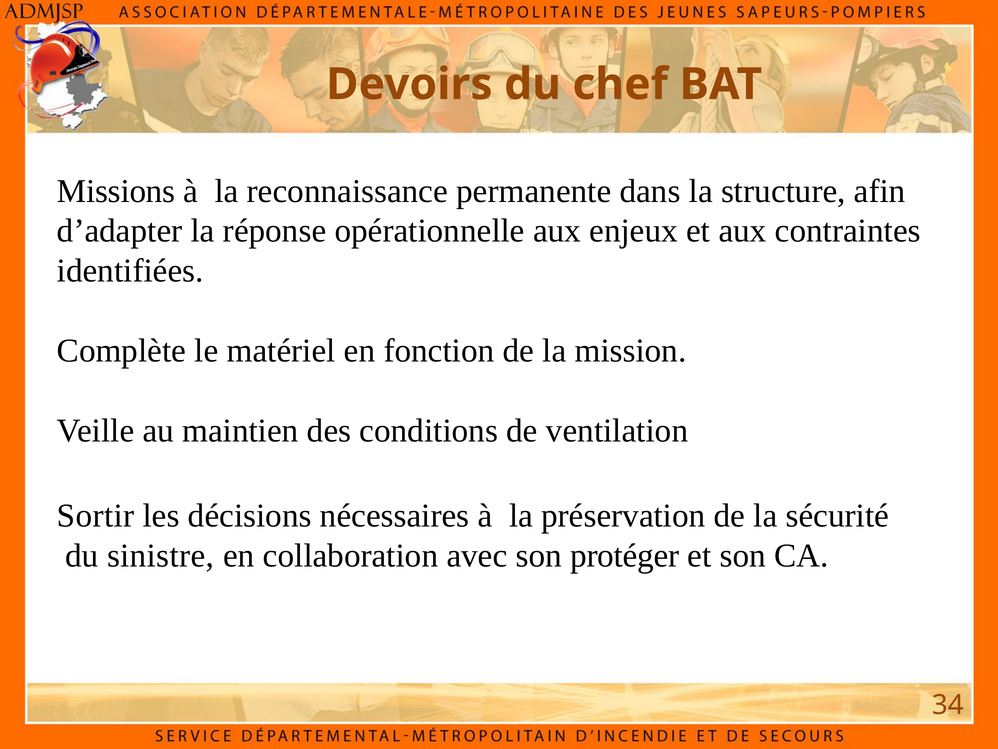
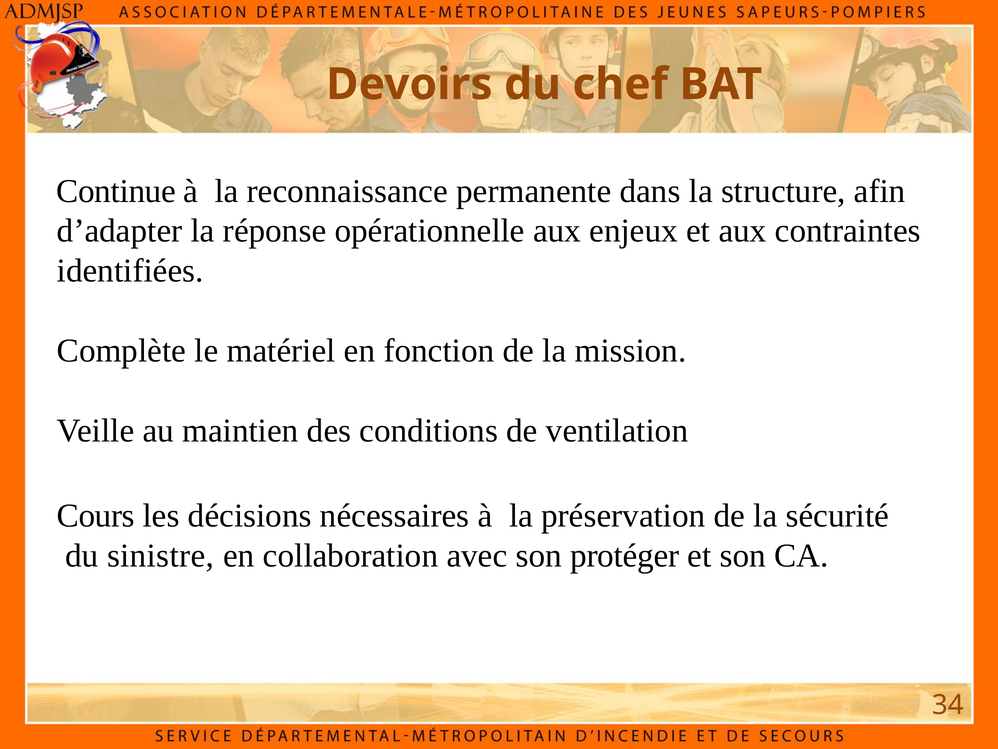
Missions: Missions -> Continue (116, 191)
Sortir: Sortir -> Cours (96, 516)
